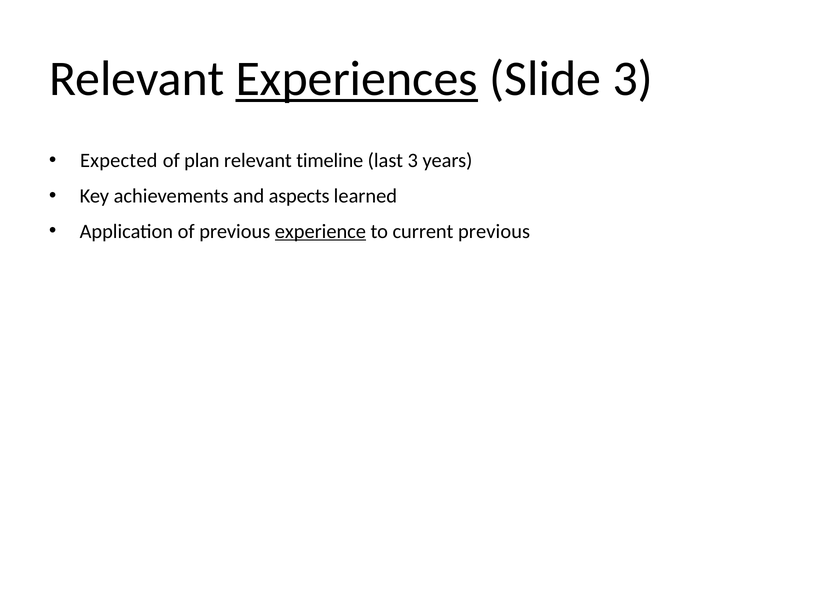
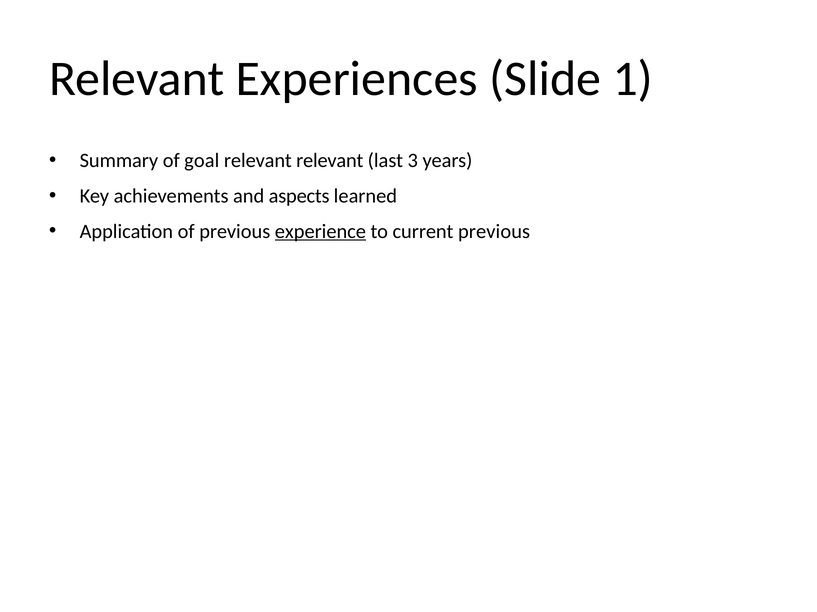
Experiences underline: present -> none (357, 79)
Slide 3: 3 -> 1 (633, 79)
Expected: Expected -> Summary (119, 161)
plan: plan -> goal (202, 161)
relevant timeline: timeline -> relevant (330, 161)
